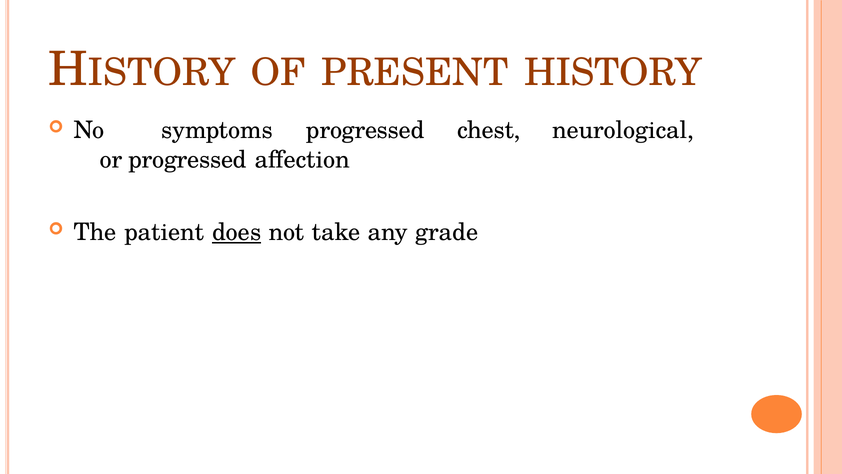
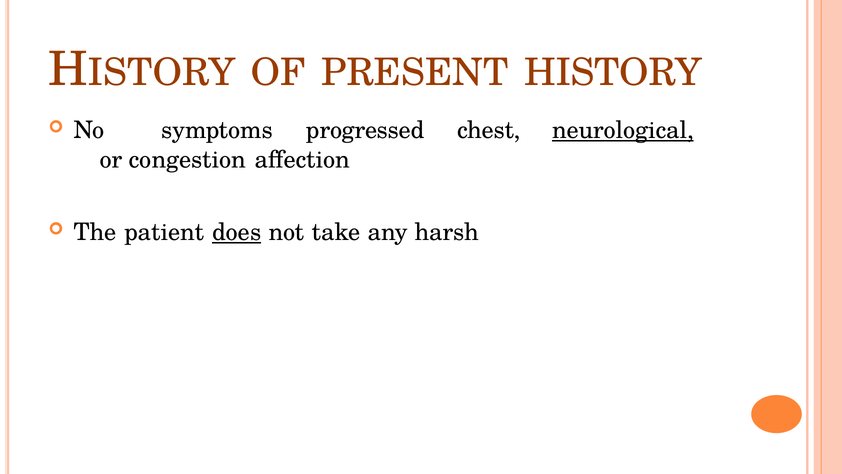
neurological underline: none -> present (623, 130)
or progressed: progressed -> congestion (187, 160)
grade: grade -> harsh (447, 232)
